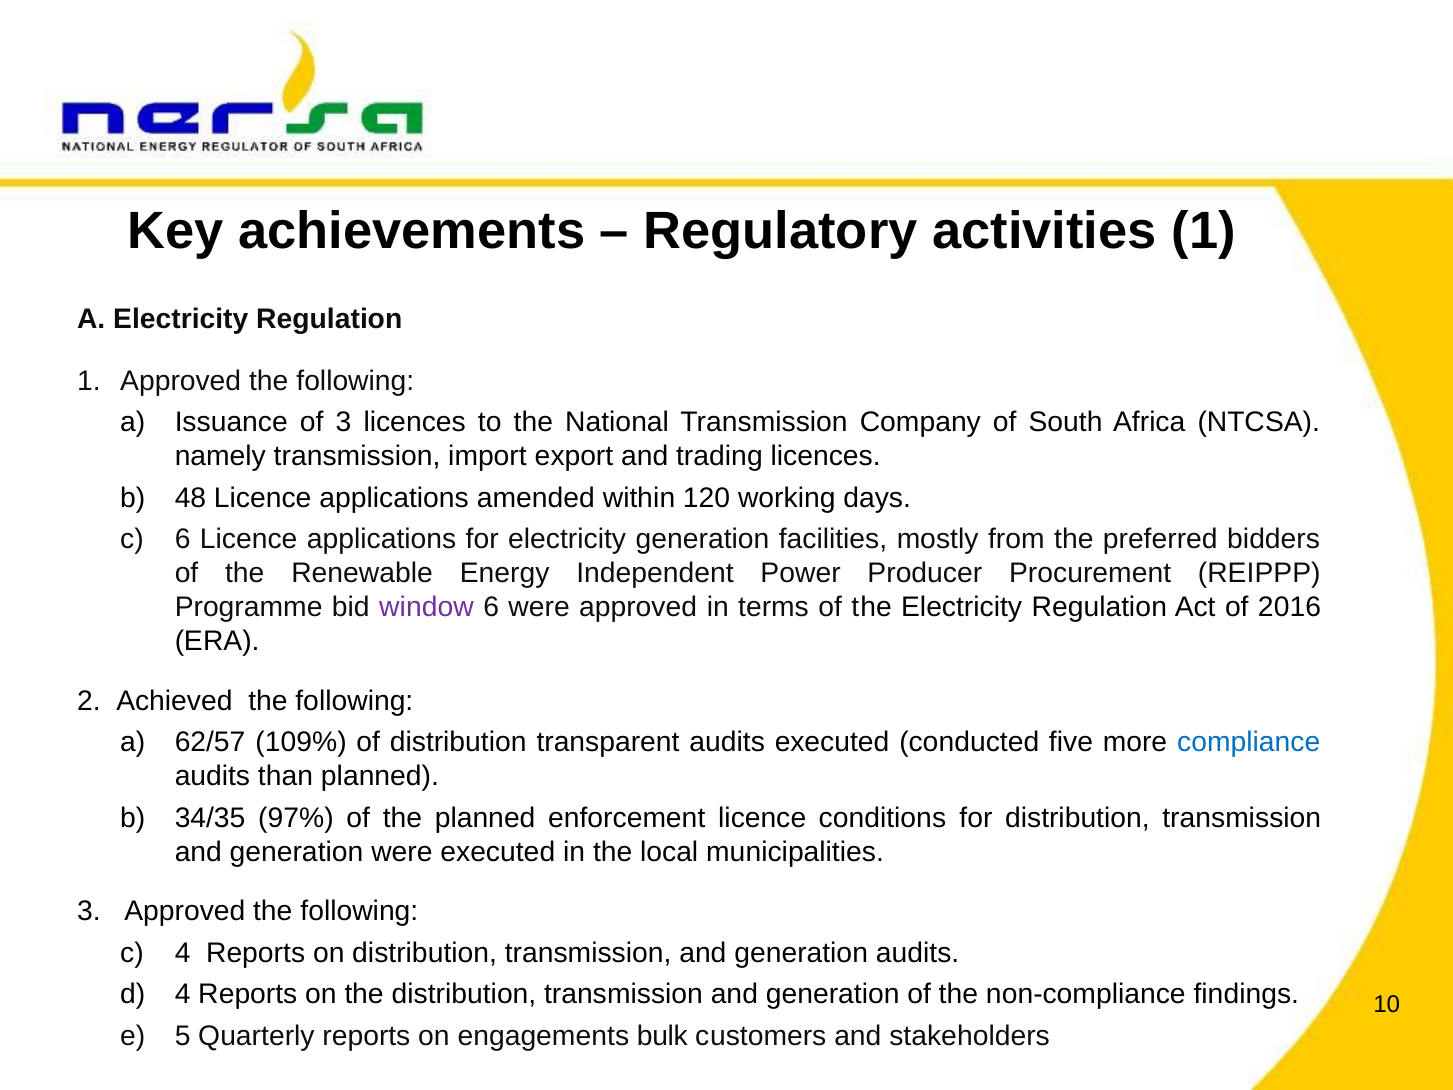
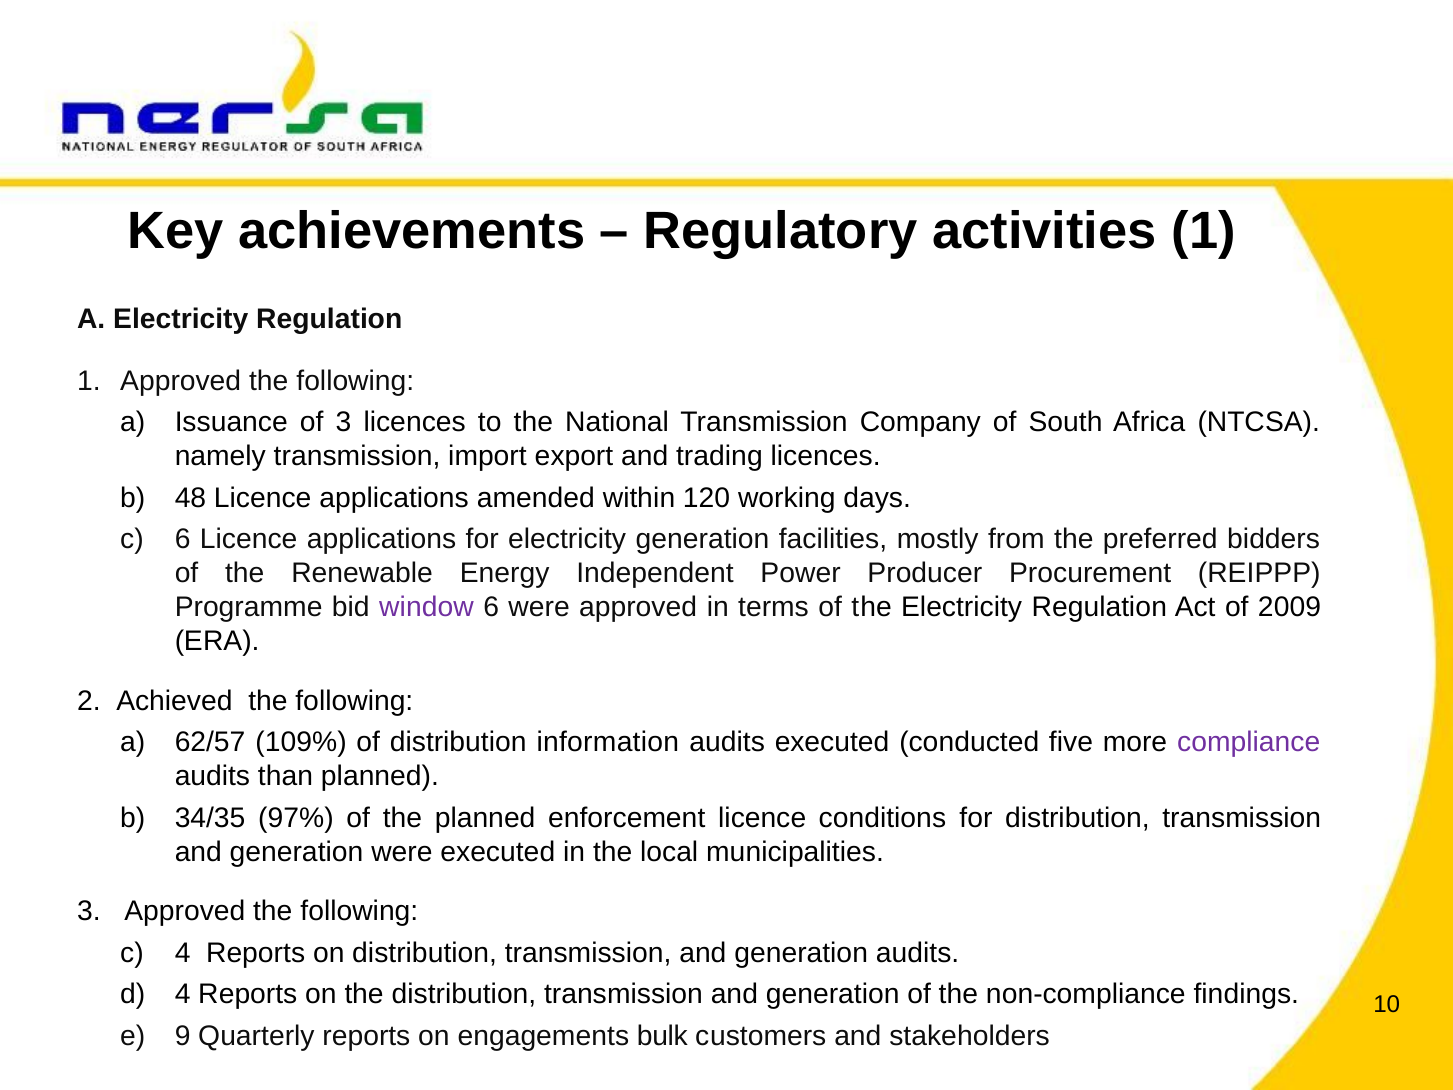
2016: 2016 -> 2009 (1290, 607)
transparent: transparent -> information (608, 742)
compliance colour: blue -> purple (1249, 742)
5: 5 -> 9 (183, 1036)
